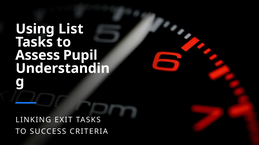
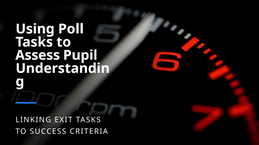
List: List -> Poll (71, 29)
